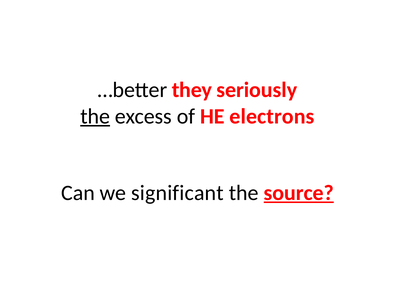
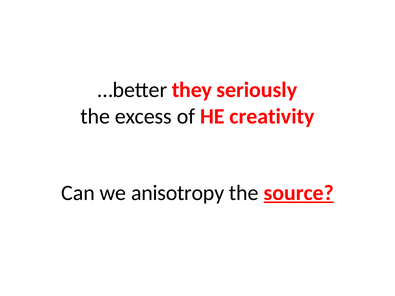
the underline: present -> none (95, 116)
electrons: electrons -> creativity (272, 116)
significant: significant -> anisotropy (178, 193)
